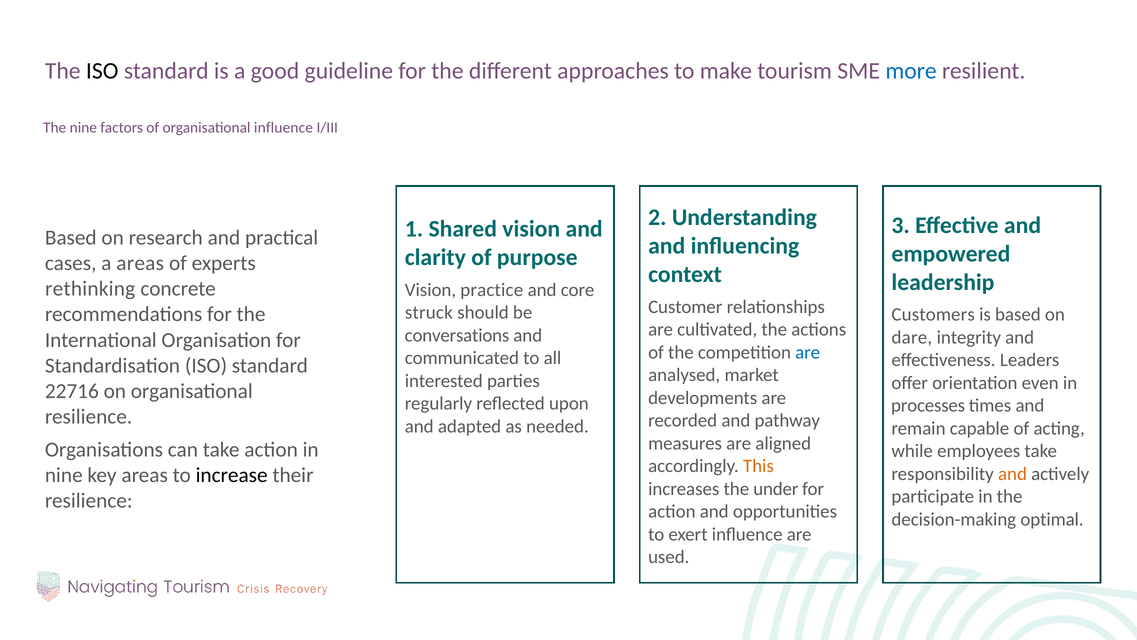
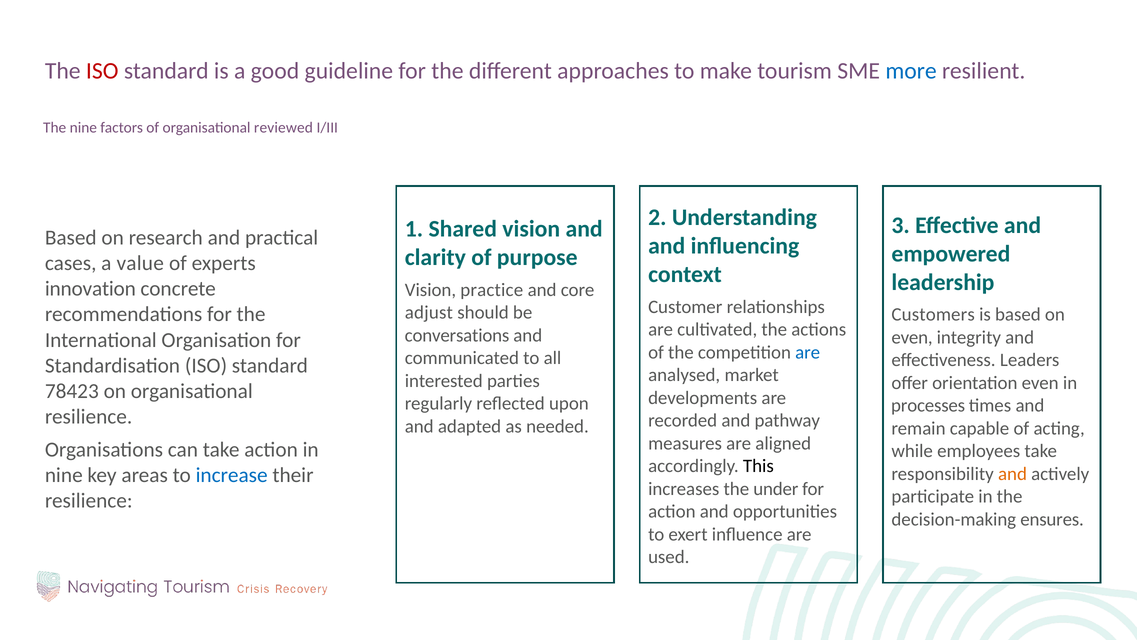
ISO colour: black -> red (102, 71)
organisational influence: influence -> reviewed (283, 127)
a areas: areas -> value (140, 263)
rethinking: rethinking -> innovation (90, 289)
struck: struck -> adjust (429, 312)
dare: dare -> even (912, 337)
22716: 22716 -> 78423 (72, 391)
This colour: orange -> black (758, 466)
increase colour: black -> blue (232, 475)
optimal: optimal -> ensures (1052, 519)
